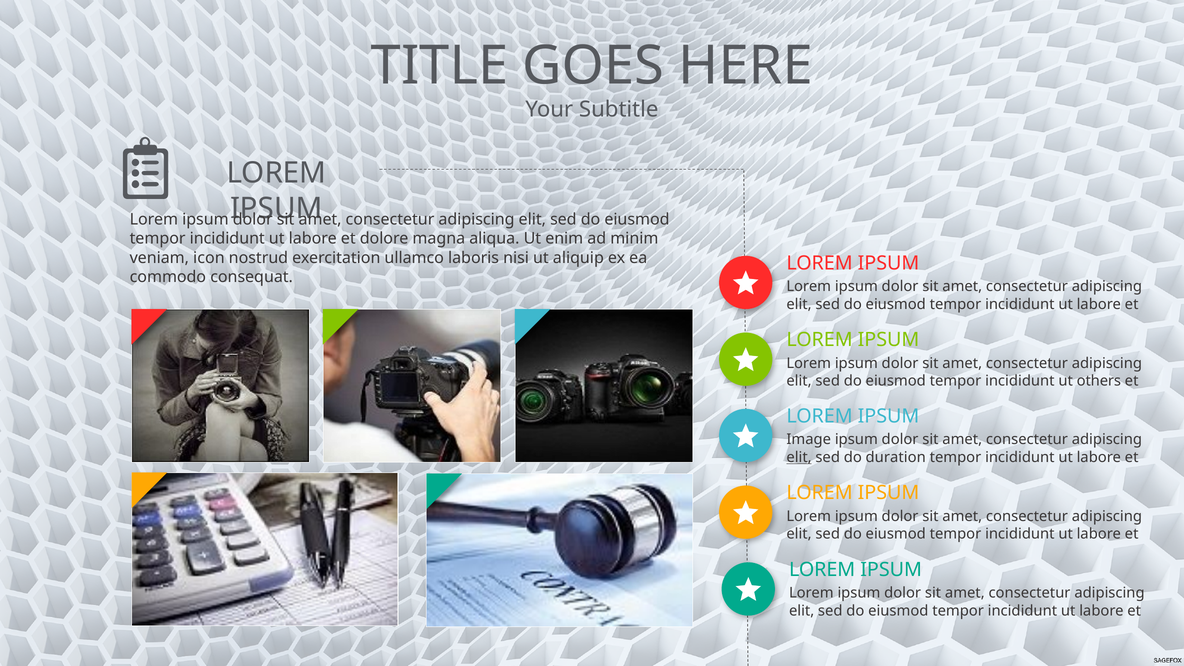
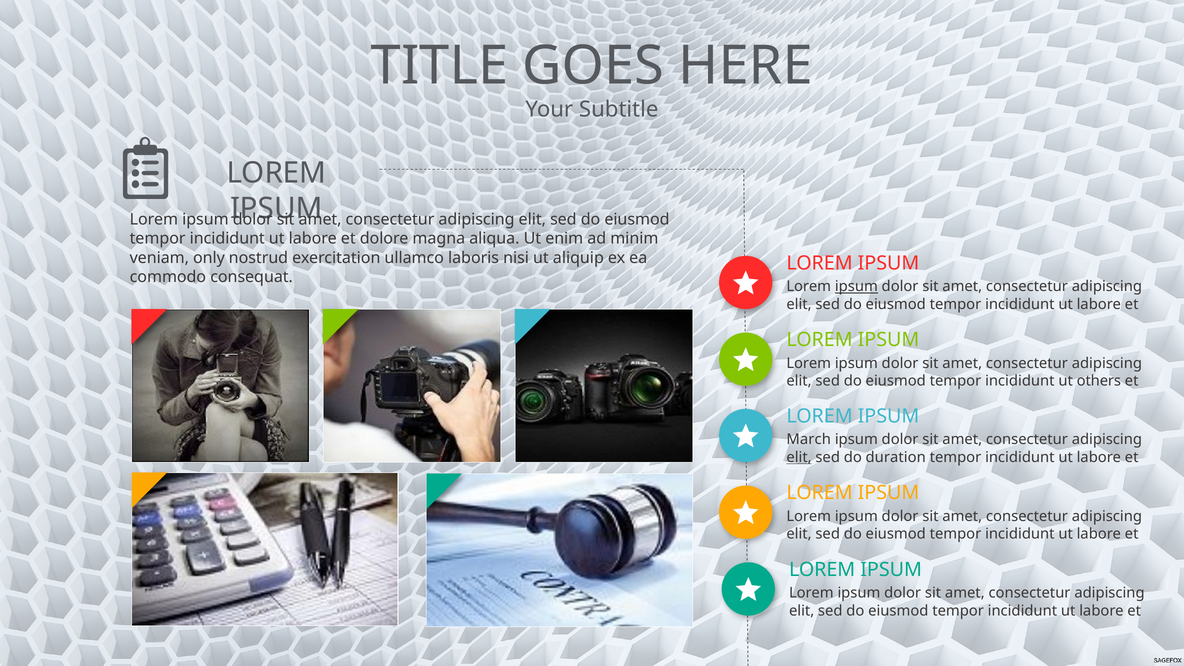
icon: icon -> only (209, 258)
ipsum underline: none -> present (856, 287)
Image: Image -> March (809, 440)
